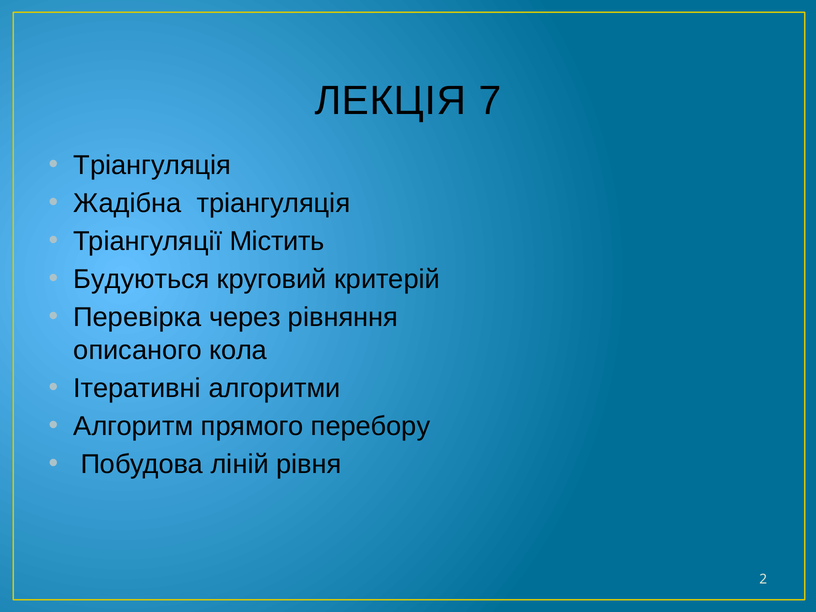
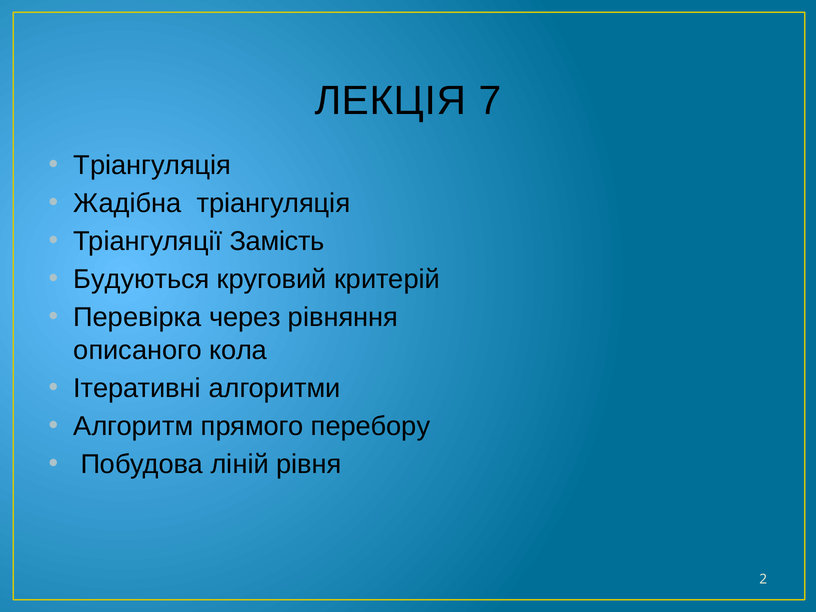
Містить: Містить -> Замість (277, 241)
